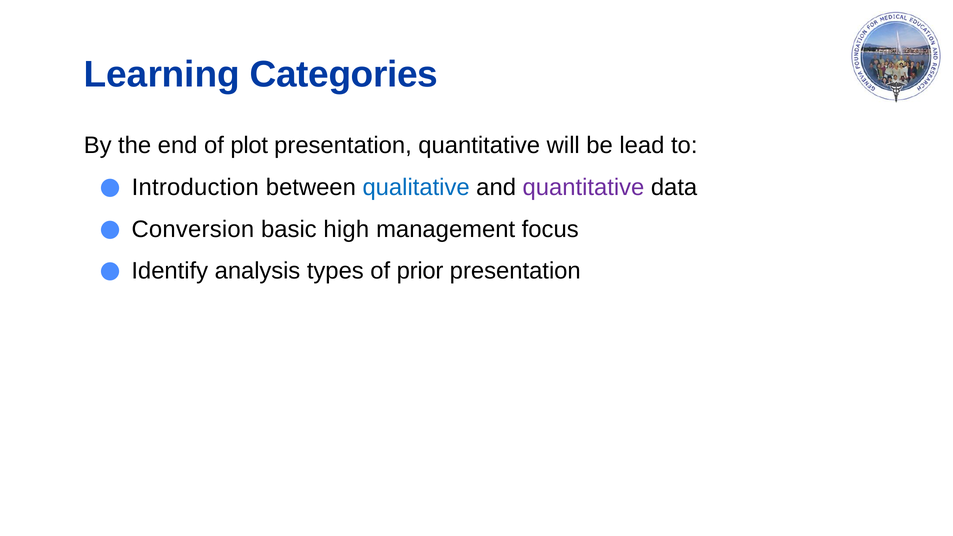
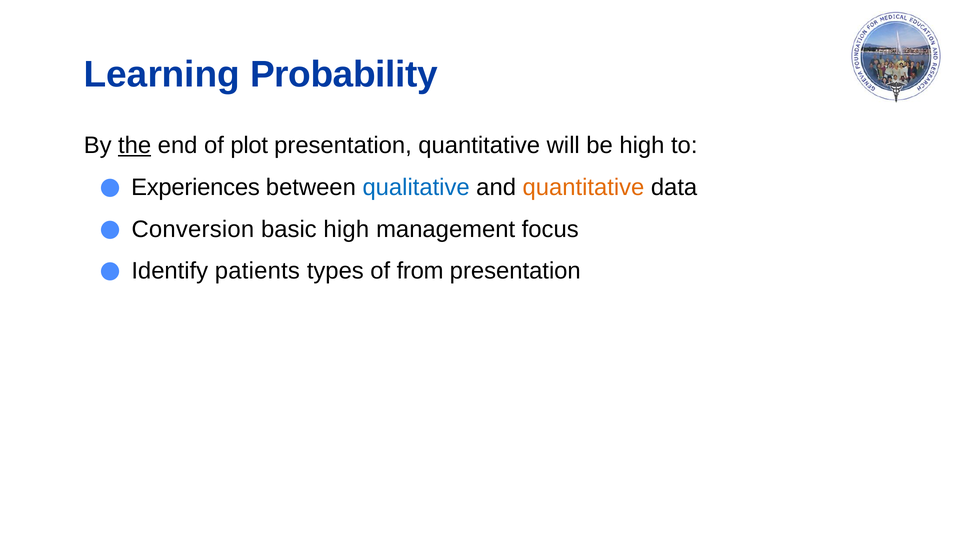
Categories: Categories -> Probability (344, 74)
the underline: none -> present (135, 146)
be lead: lead -> high (642, 146)
Introduction: Introduction -> Experiences (195, 187)
quantitative colour: purple -> orange (583, 187)
analysis: analysis -> patients (257, 271)
prior: prior -> from (420, 271)
